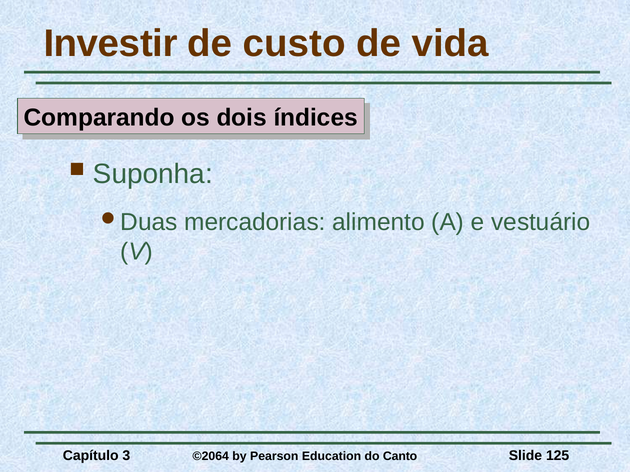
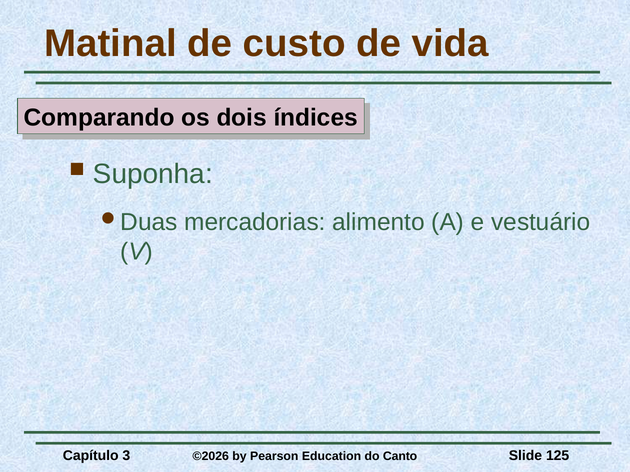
Investir: Investir -> Matinal (110, 43)
©2064: ©2064 -> ©2026 (211, 457)
